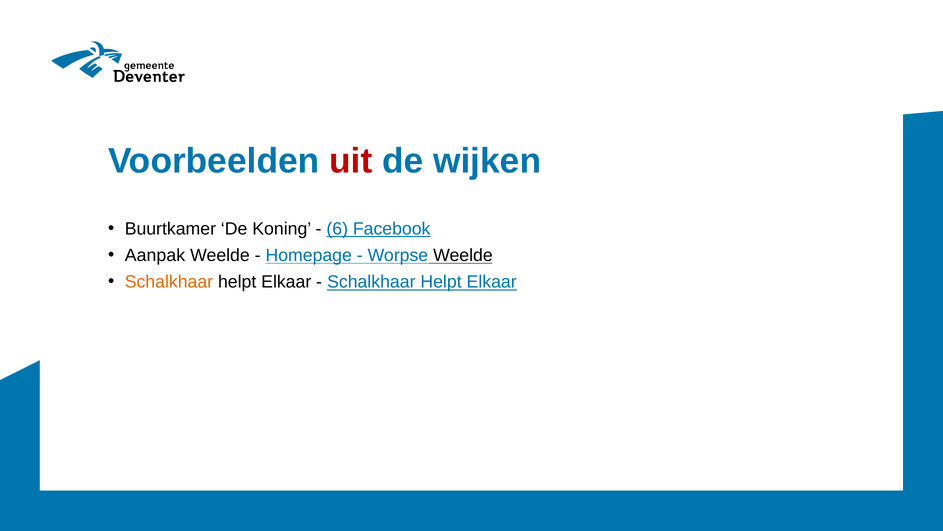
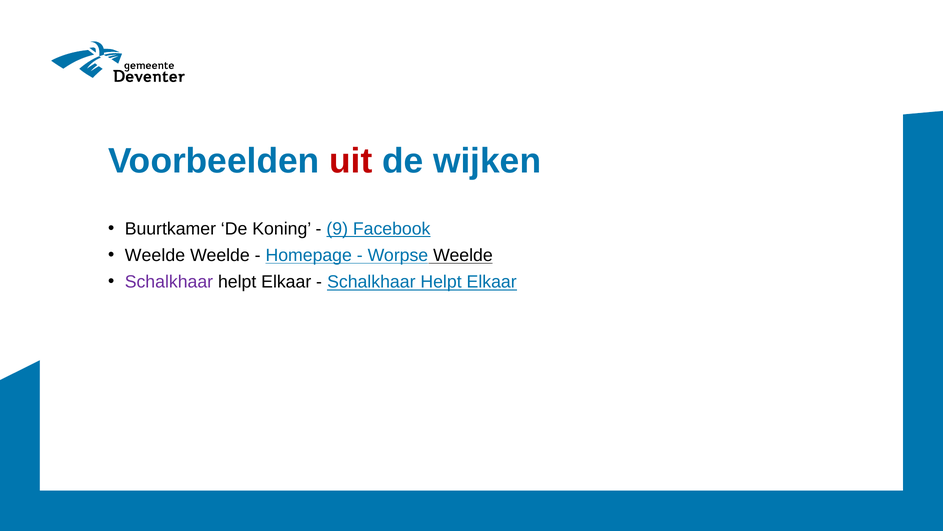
6: 6 -> 9 (337, 229)
Aanpak: Aanpak -> Weelde (155, 255)
Schalkhaar colour: orange -> purple (169, 282)
